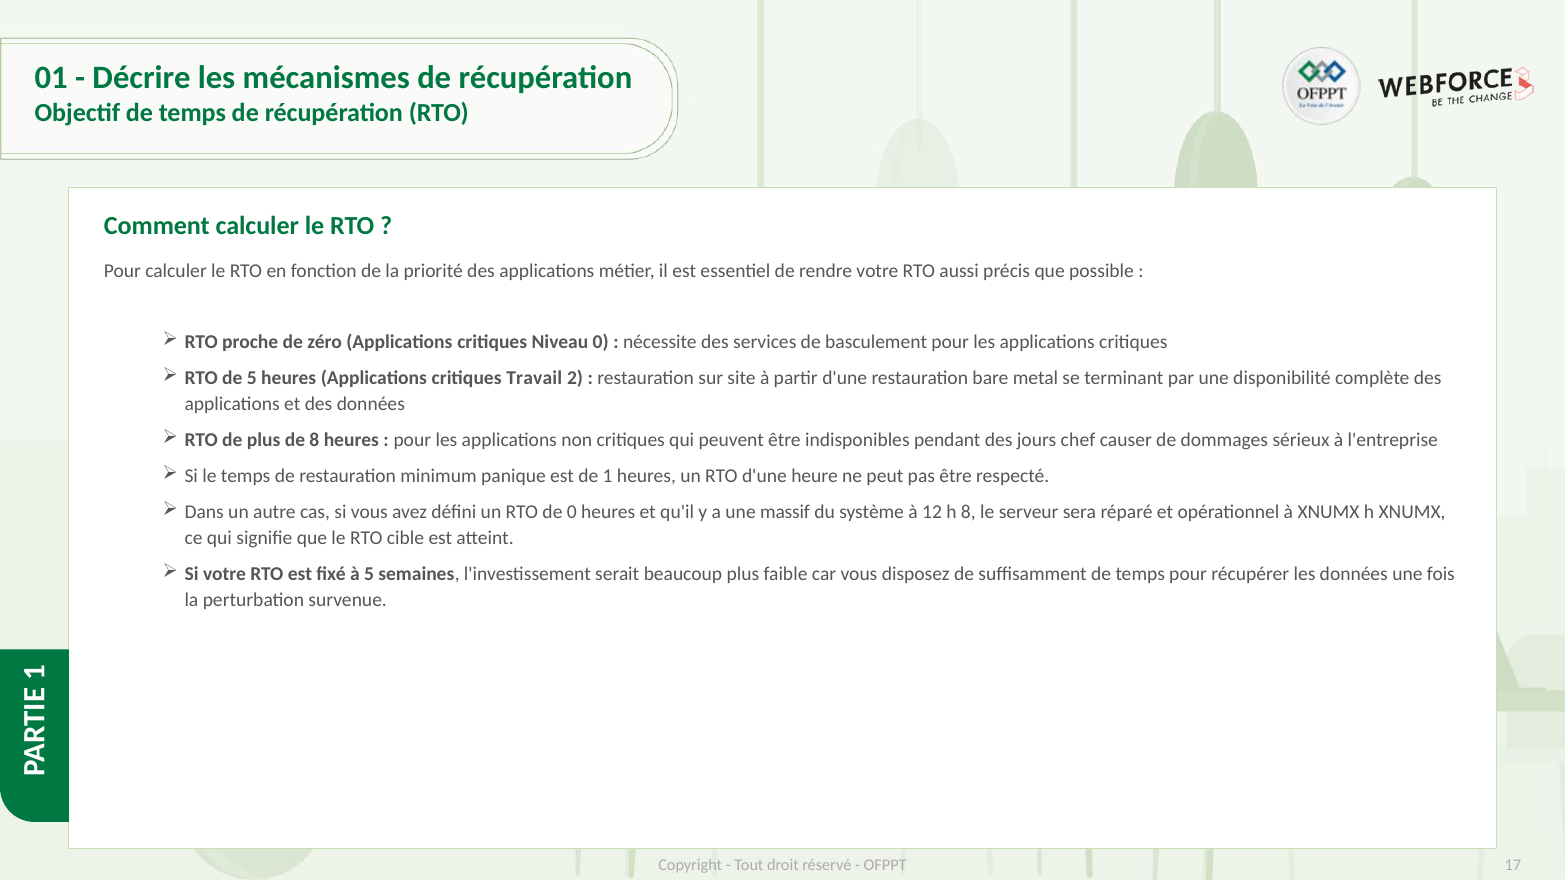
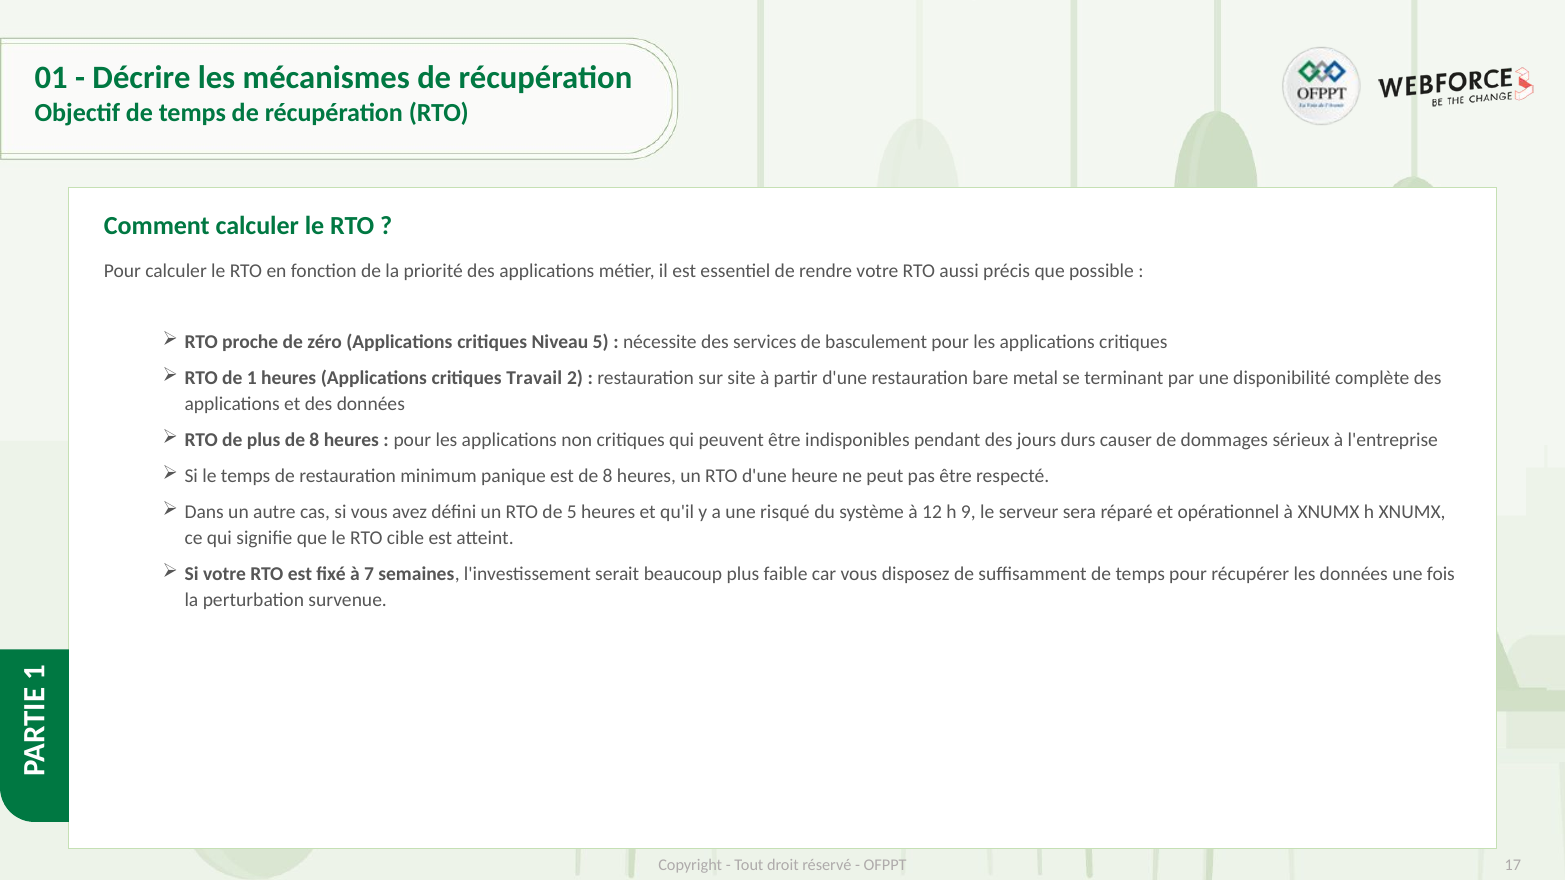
Niveau 0: 0 -> 5 (601, 343)
de 5: 5 -> 1 (252, 378)
chef: chef -> durs (1078, 440)
est de 1: 1 -> 8 (608, 476)
de 0: 0 -> 5 (572, 512)
massif: massif -> risqué (785, 512)
h 8: 8 -> 9 (968, 512)
à 5: 5 -> 7 (369, 574)
